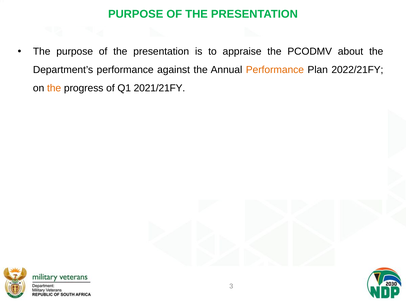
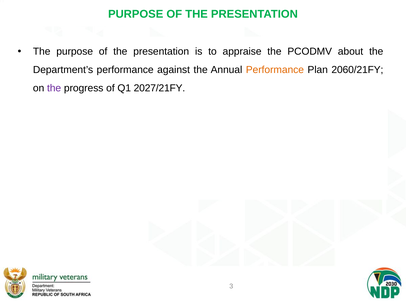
2022/21FY: 2022/21FY -> 2060/21FY (357, 70)
the colour: orange -> purple (54, 88)
2021/21FY: 2021/21FY -> 2027/21FY (159, 88)
